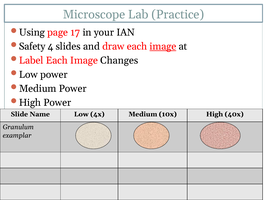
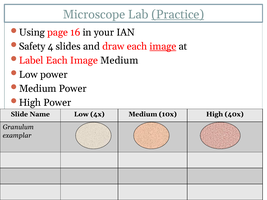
Practice underline: none -> present (178, 14)
17: 17 -> 16 (75, 32)
Image Changes: Changes -> Medium (119, 61)
